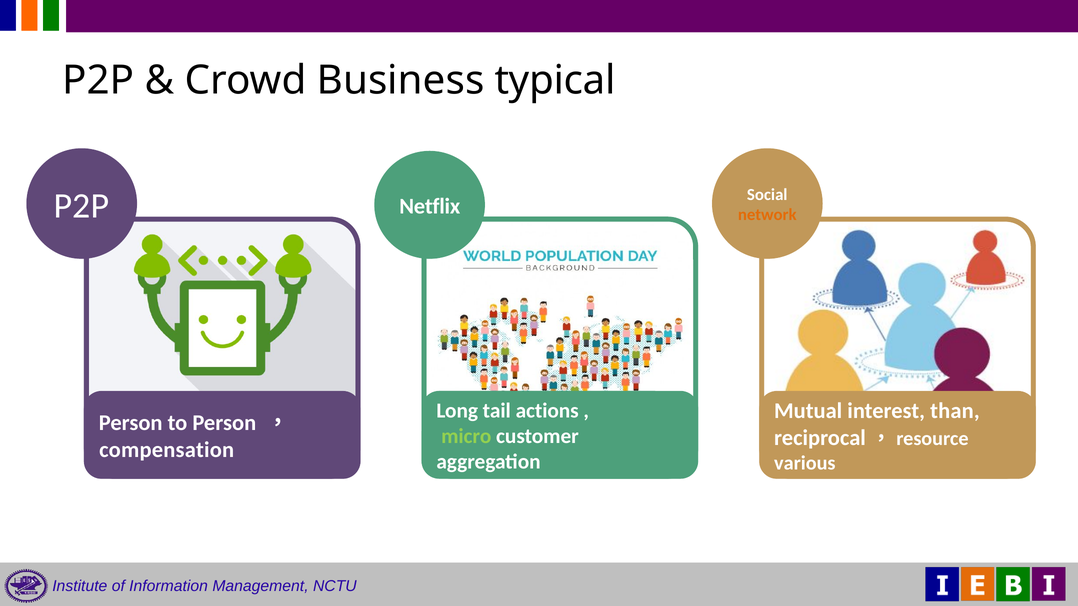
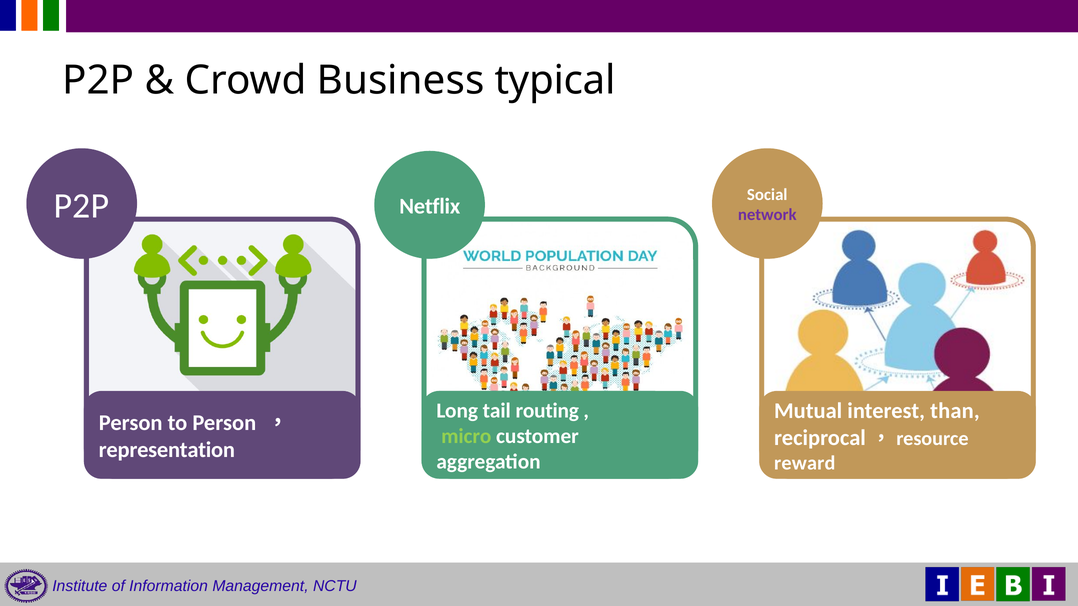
network colour: orange -> purple (767, 215)
actions: actions -> routing (547, 411)
compensation: compensation -> representation (167, 450)
various: various -> reward (805, 463)
